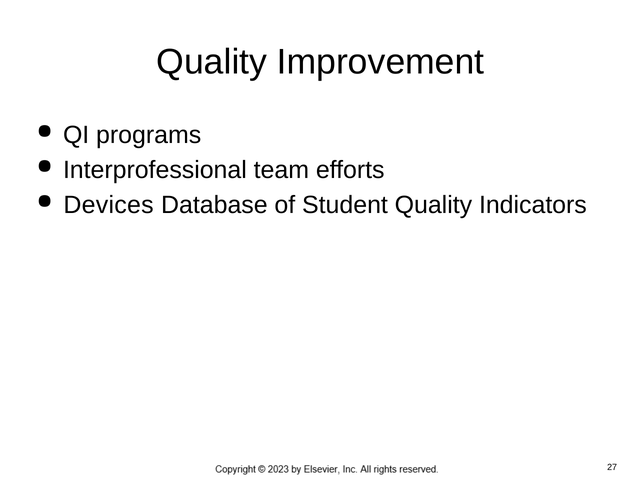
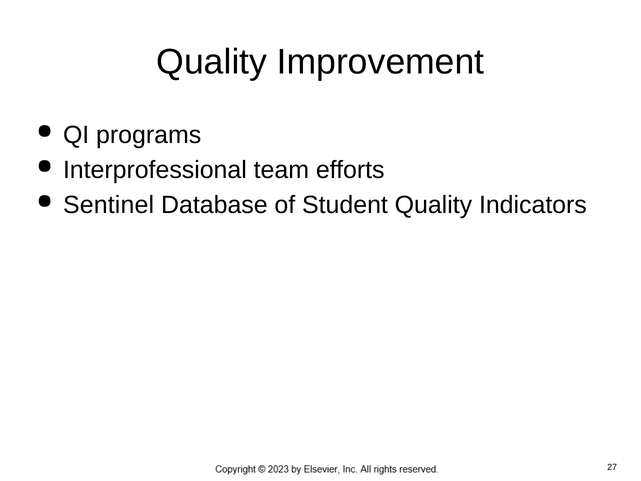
Devices: Devices -> Sentinel (109, 205)
